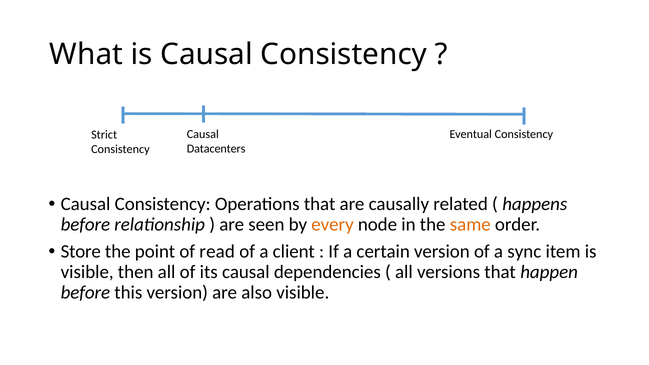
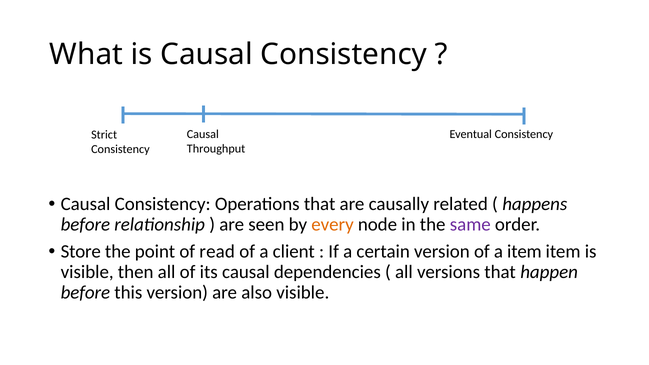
Datacenters: Datacenters -> Throughput (216, 149)
same colour: orange -> purple (470, 225)
a sync: sync -> item (524, 252)
